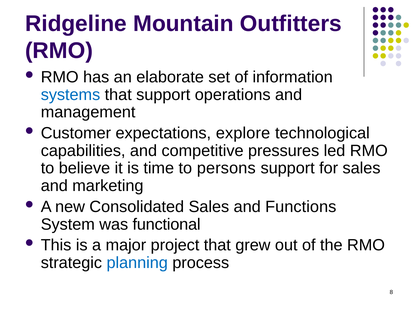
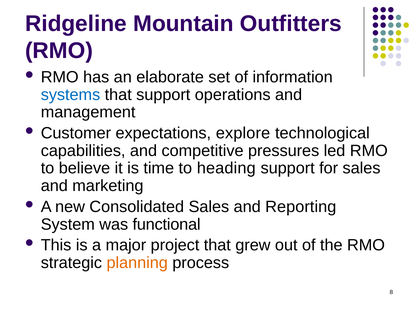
persons: persons -> heading (226, 168)
Functions: Functions -> Reporting (301, 206)
planning colour: blue -> orange (137, 262)
